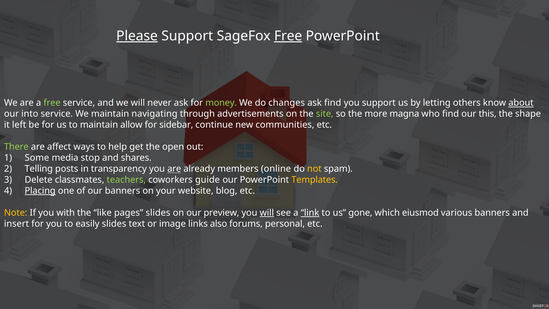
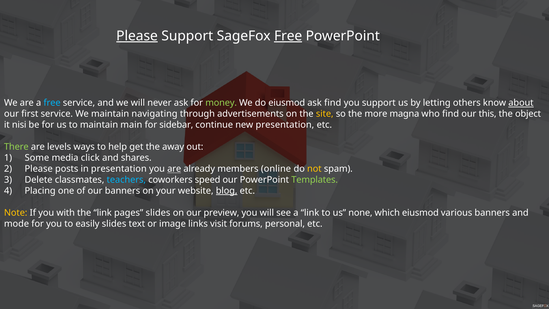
free colour: light green -> light blue (52, 103)
do changes: changes -> eiusmod (287, 103)
into: into -> first (30, 114)
site colour: light green -> yellow (325, 114)
shape: shape -> object (528, 114)
left: left -> nisi (19, 125)
allow: allow -> main (131, 125)
new communities: communities -> presentation (285, 125)
affect: affect -> levels (59, 147)
open: open -> away (173, 147)
stop: stop -> click (90, 158)
Telling: Telling -> Please (39, 169)
in transparency: transparency -> presentation (119, 169)
teachers colour: light green -> light blue (126, 180)
guide: guide -> speed (208, 180)
Templates colour: yellow -> light green (315, 180)
Placing underline: present -> none (40, 191)
blog underline: none -> present (227, 191)
the like: like -> link (103, 213)
will underline: present -> none (267, 213)
link underline: present -> none (310, 213)
gone: gone -> none (360, 213)
insert: insert -> mode (17, 224)
also: also -> visit (219, 224)
